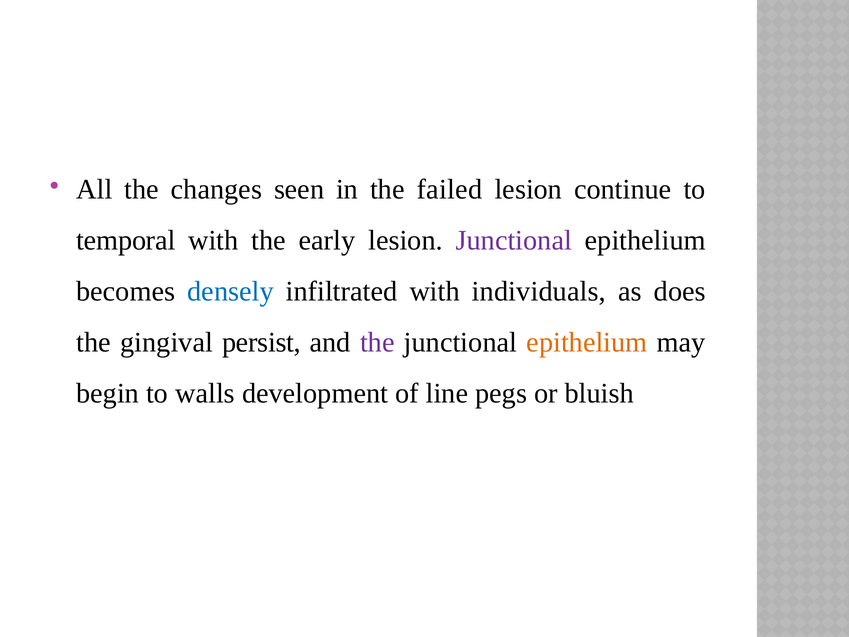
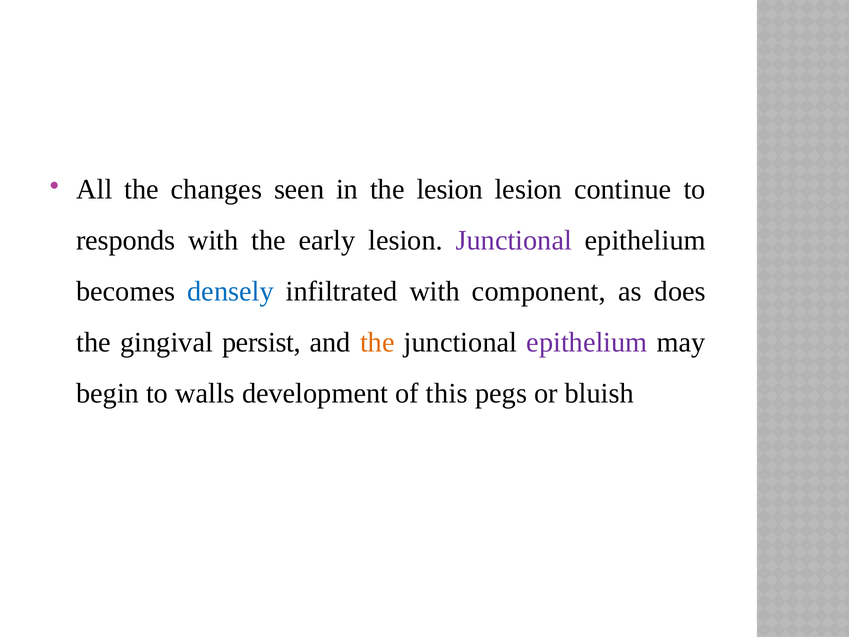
the failed: failed -> lesion (450, 190)
temporal: temporal -> responds (126, 241)
individuals: individuals -> component (539, 291)
the colour: purple -> orange (377, 342)
epithelium colour: orange -> purple (587, 342)
line: line -> this (447, 393)
